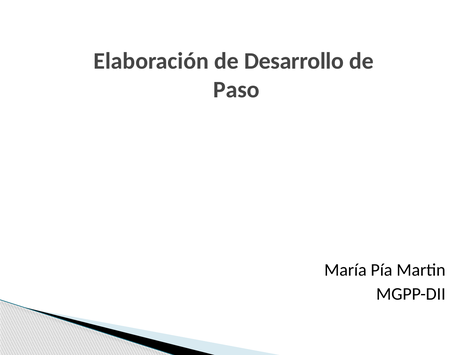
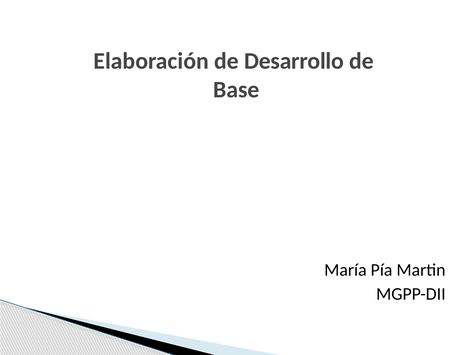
Paso: Paso -> Base (236, 90)
